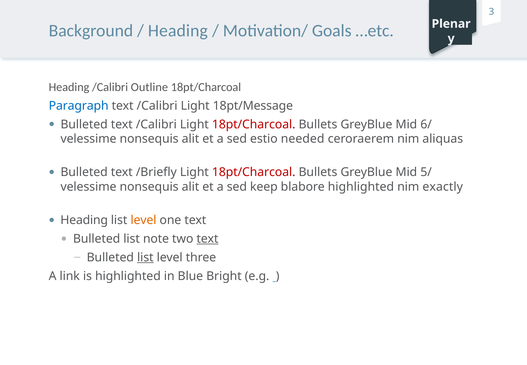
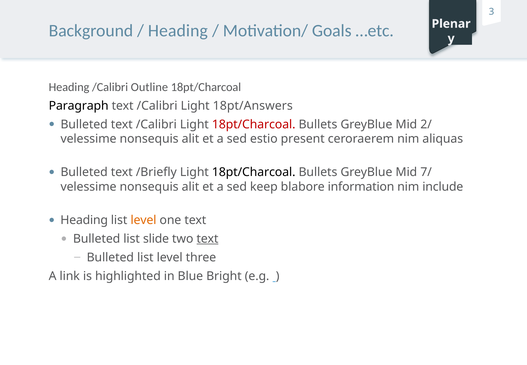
Paragraph colour: blue -> black (79, 106)
18pt/Message: 18pt/Message -> 18pt/Answers (253, 106)
6/: 6/ -> 2/ (426, 124)
needed: needed -> present (303, 139)
18pt/Charcoal colour: red -> black (254, 172)
5/: 5/ -> 7/ (426, 172)
blabore highlighted: highlighted -> information (361, 187)
exactly: exactly -> include (443, 187)
note: note -> slide (156, 239)
list underline: present -> none (145, 257)
